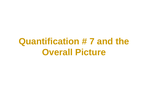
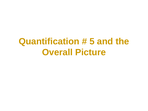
7: 7 -> 5 (92, 41)
